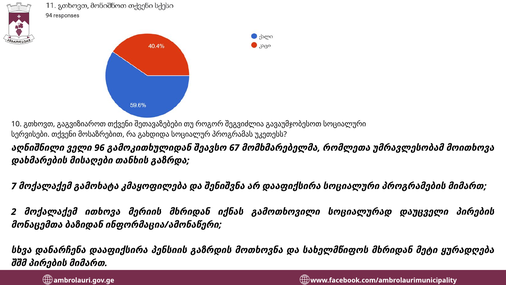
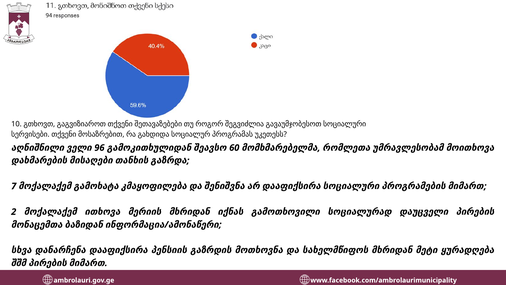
67: 67 -> 60 (234, 148)
